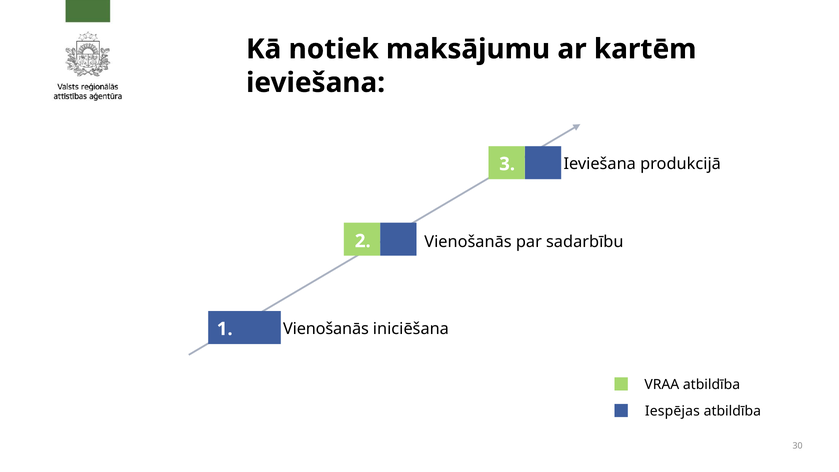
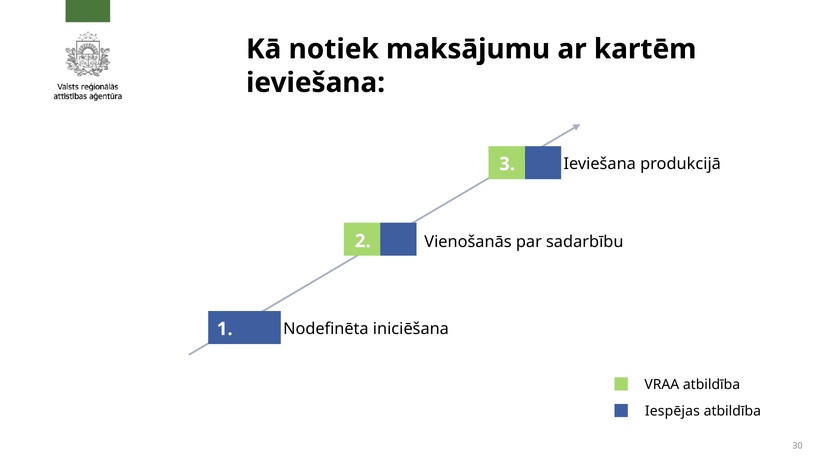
Vienošanās: Vienošanās -> Nodefinēta (326, 329)
